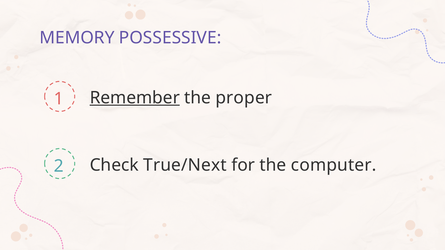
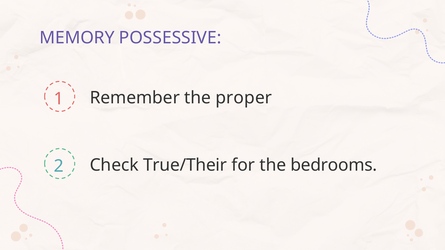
Remember underline: present -> none (135, 98)
True/Next: True/Next -> True/Their (185, 165)
computer: computer -> bedrooms (334, 165)
